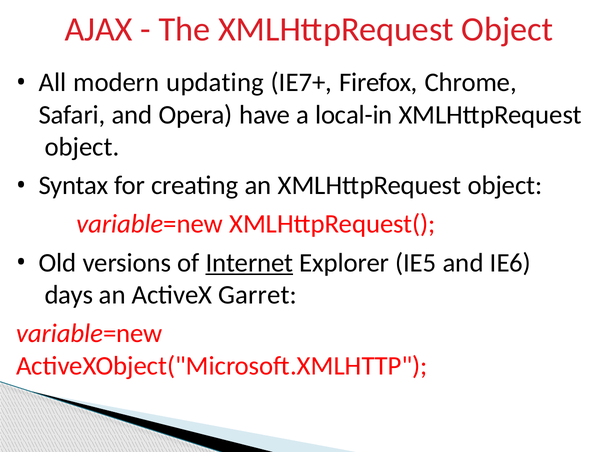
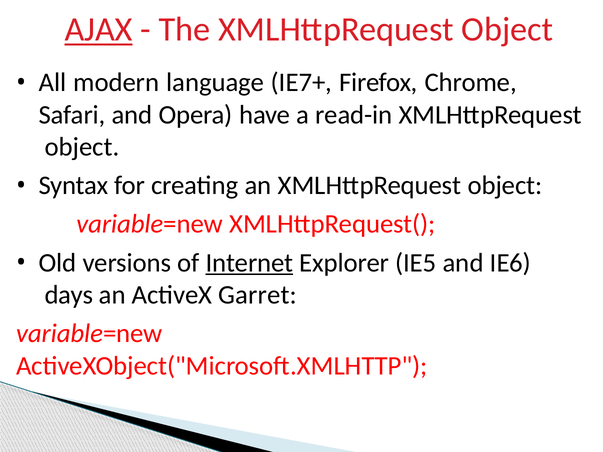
AJAX underline: none -> present (99, 30)
updating: updating -> language (215, 83)
local-in: local-in -> read-in (354, 115)
